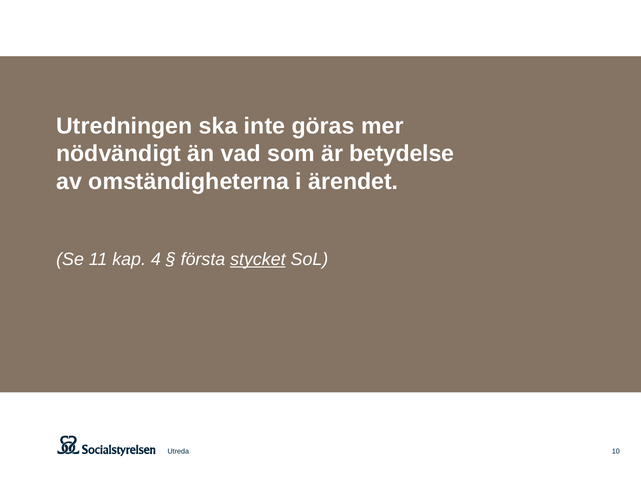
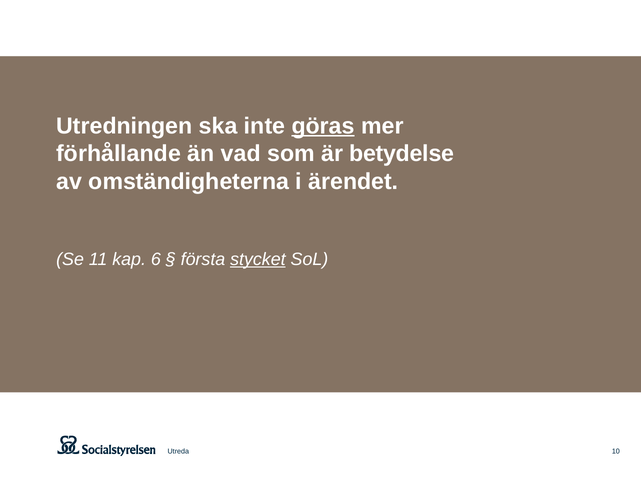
göras underline: none -> present (323, 126)
nödvändigt: nödvändigt -> förhållande (119, 154)
4: 4 -> 6 (156, 259)
